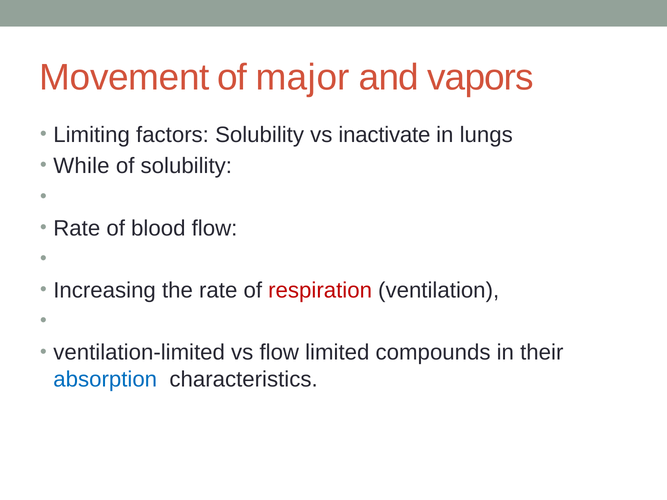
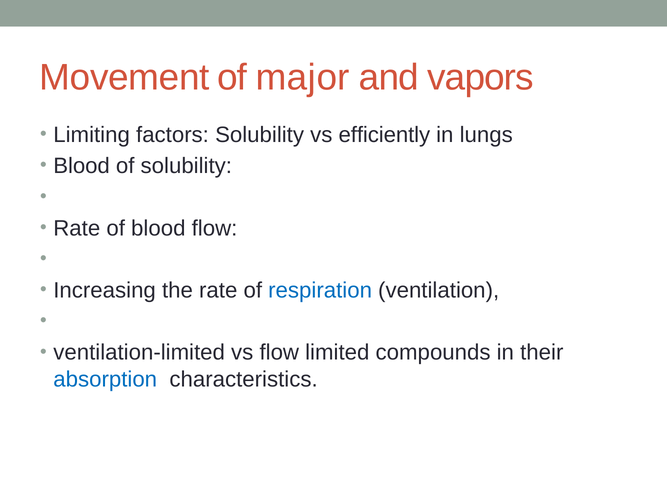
inactivate: inactivate -> efficiently (384, 135)
While: While -> Blood (82, 166)
respiration colour: red -> blue (320, 291)
